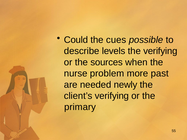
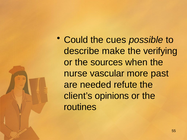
levels: levels -> make (114, 51)
problem: problem -> vascular (107, 74)
newly: newly -> refute (126, 85)
client’s verifying: verifying -> opinions (112, 96)
primary: primary -> routines (80, 107)
